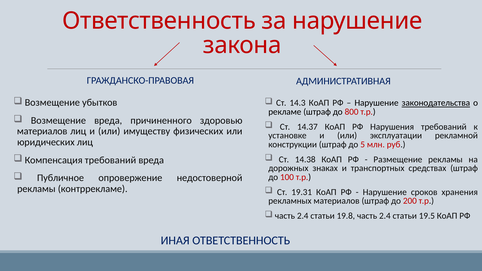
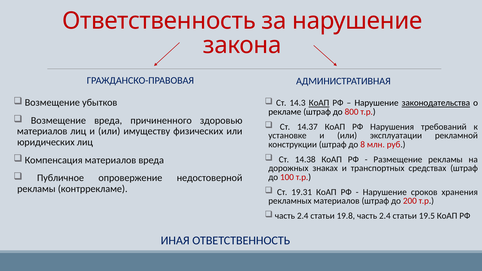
КоАП underline: none -> present (319, 103)
5: 5 -> 8 (363, 144)
Компенсация требований: требований -> материалов (110, 160)
